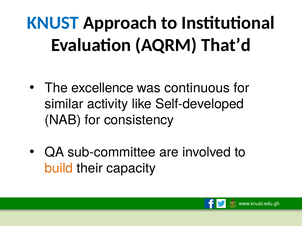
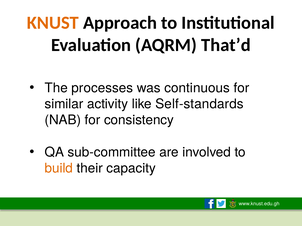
KNUST colour: blue -> orange (53, 23)
excellence: excellence -> processes (102, 88)
Self-developed: Self-developed -> Self-standards (200, 104)
